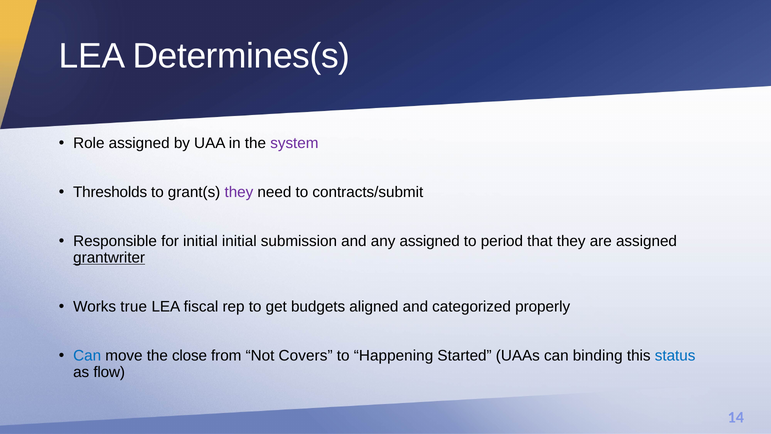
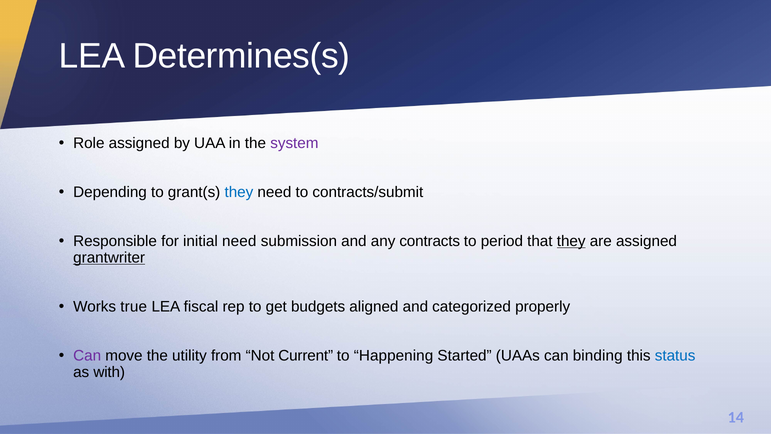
Thresholds: Thresholds -> Depending (110, 192)
they colour: purple -> blue (239, 192)
initial initial: initial -> need (239, 241)
any assigned: assigned -> contracts (430, 241)
they underline: none -> present (571, 241)
Can colour: blue -> purple (87, 356)
close: close -> utility (189, 356)
Covers: Covers -> Current (306, 356)
flow: flow -> with (109, 372)
